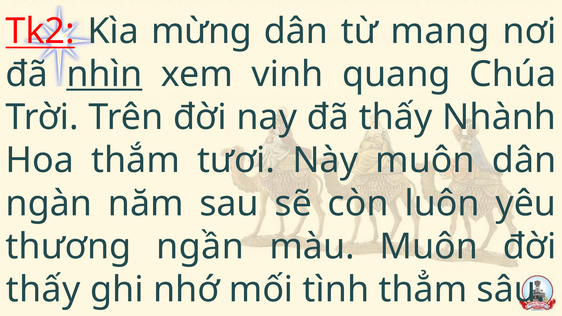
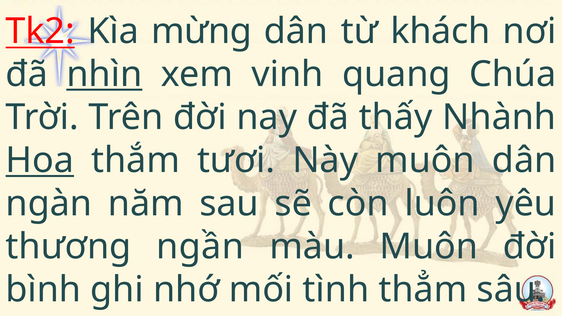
mang: mang -> khách (440, 31)
Hoa underline: none -> present (40, 161)
thấy: thấy -> bình (43, 290)
